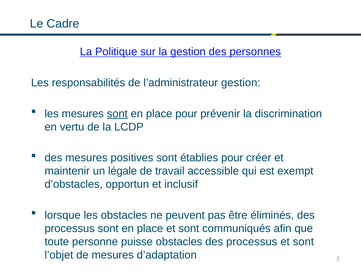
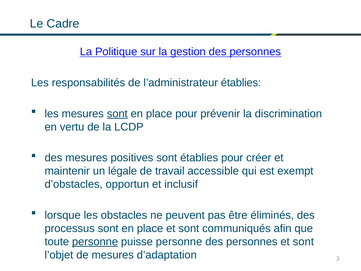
l’administrateur gestion: gestion -> établies (241, 83)
personne underline: none -> present (95, 241)
puisse obstacles: obstacles -> personne (179, 241)
processus: processus -> personnes (252, 241)
